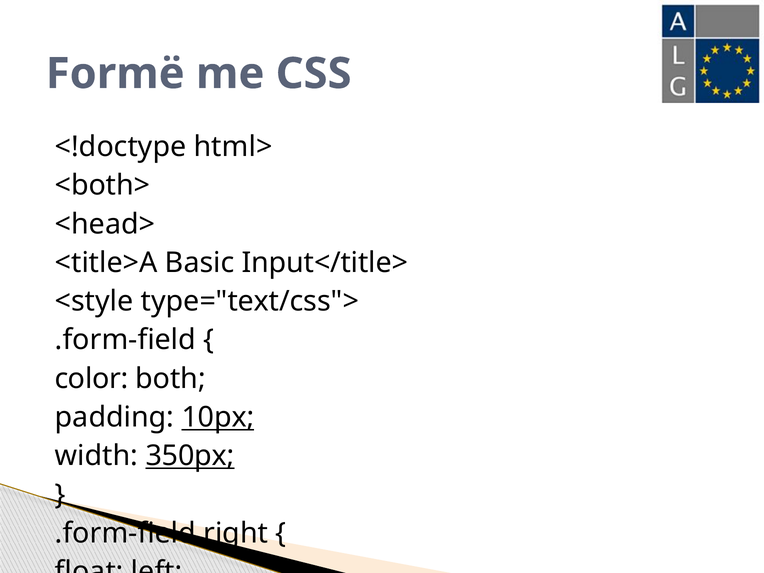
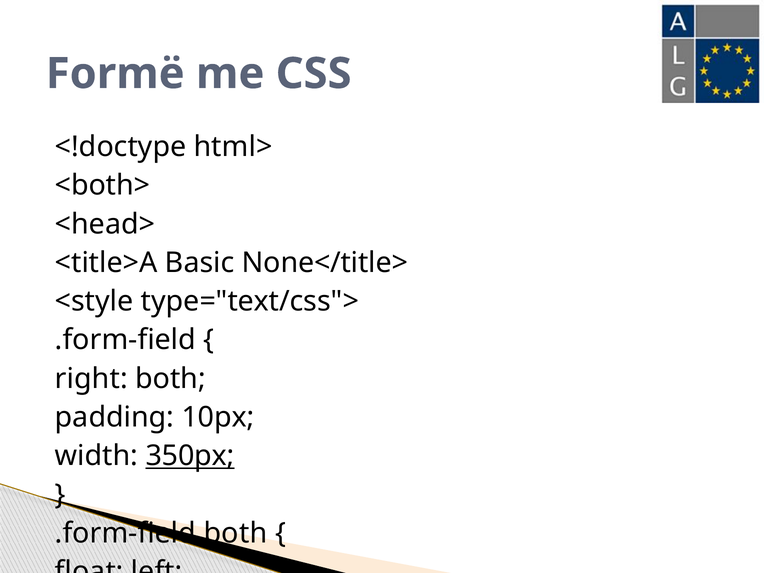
Input</title>: Input</title> -> None</title> (325, 263)
color: color -> right (91, 379)
10px underline: present -> none (218, 417)
.form-field right: right -> both (236, 533)
